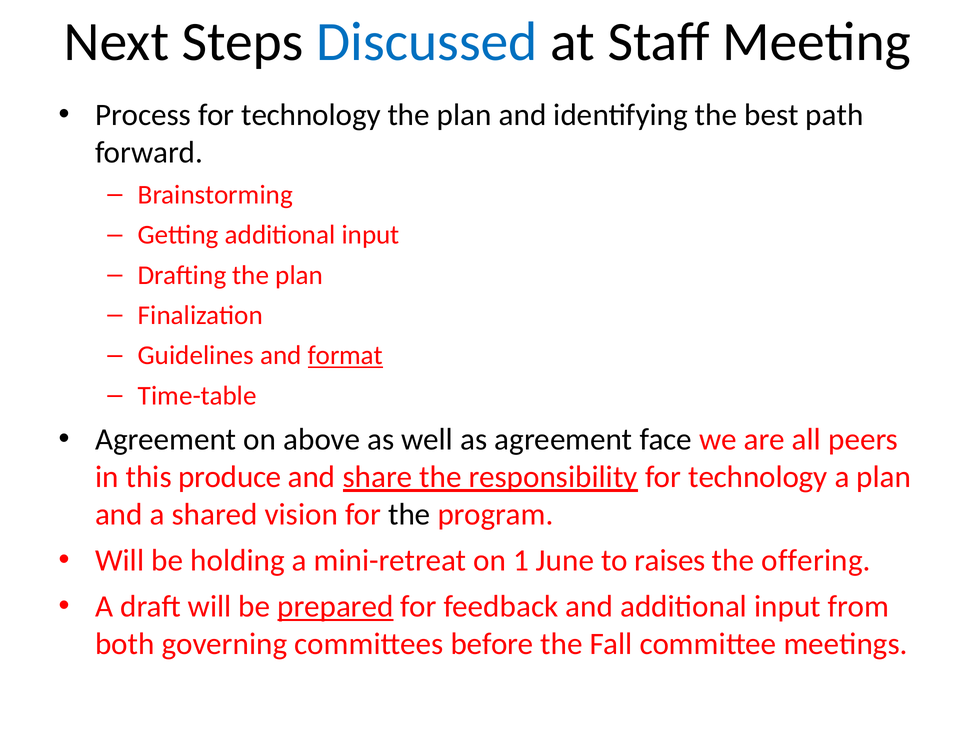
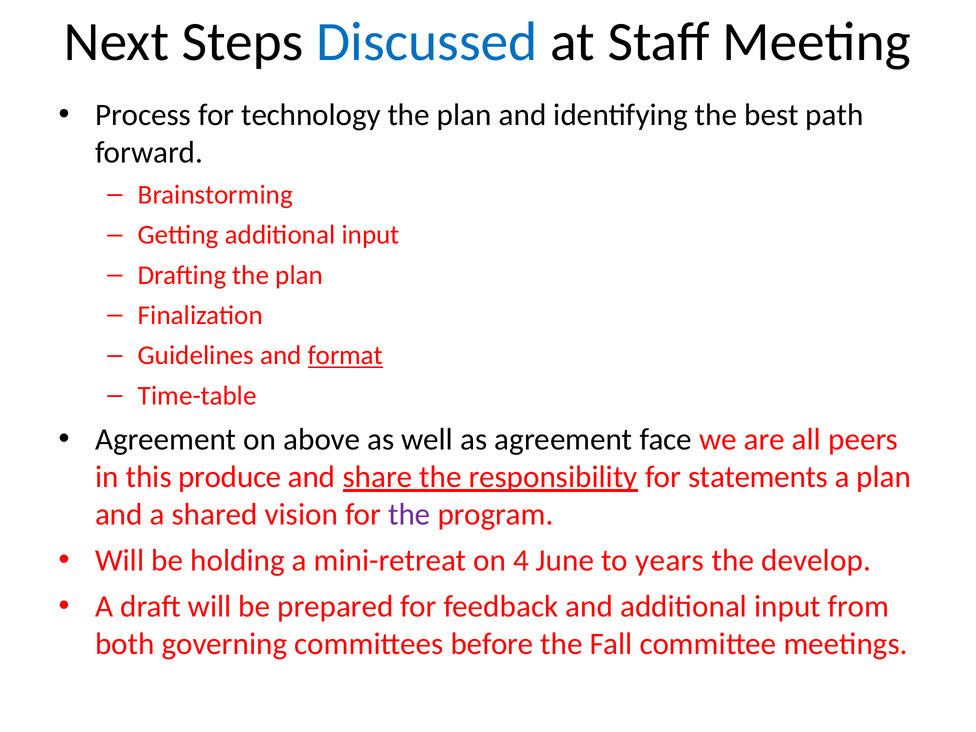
responsibility for technology: technology -> statements (758, 477)
the colour: black -> purple (409, 514)
1: 1 -> 4 (521, 560)
raises: raises -> years (670, 560)
offering: offering -> develop (816, 560)
prepared underline: present -> none (335, 607)
